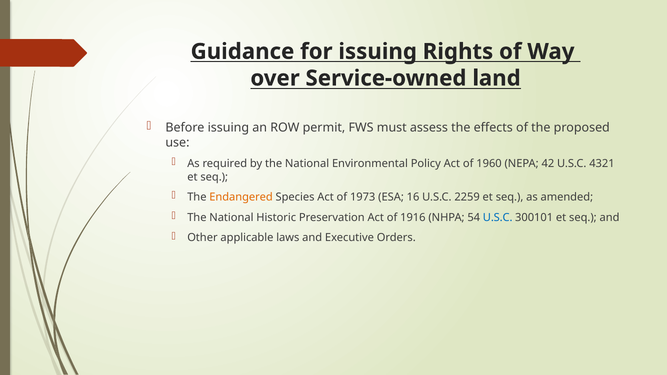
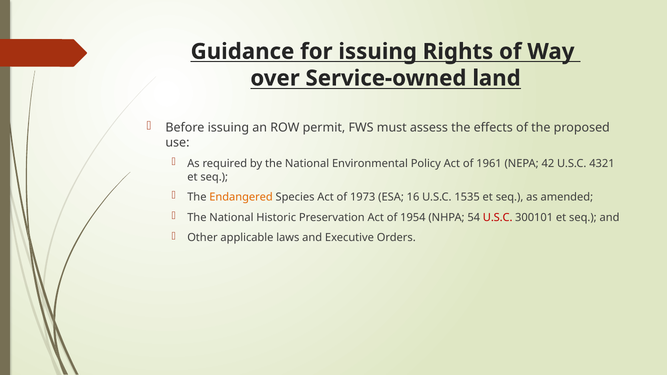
1960: 1960 -> 1961 (489, 164)
2259: 2259 -> 1535 (467, 197)
1916: 1916 -> 1954 (413, 218)
U.S.C colour: blue -> red (498, 218)
